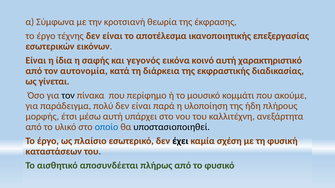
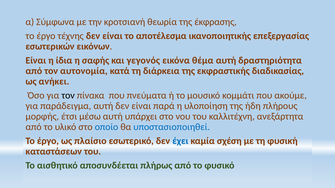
κοινό: κοινό -> θέμα (203, 61)
χαρακτηριστικό: χαρακτηριστικό -> δραστηριότητα (270, 61)
γίνεται: γίνεται -> ανήκει (54, 82)
περίφημο: περίφημο -> πνεύματα (147, 96)
παράδειγμα πολύ: πολύ -> αυτή (103, 106)
υποστασιοποιηθεί colour: black -> blue (172, 127)
έχει colour: black -> blue (180, 141)
